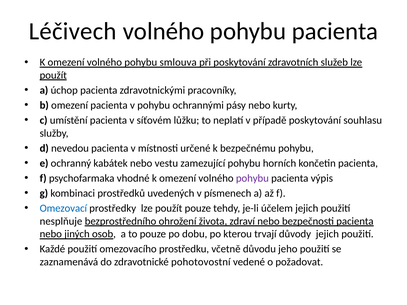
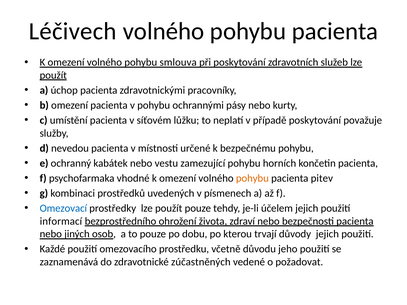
souhlasu: souhlasu -> považuje (363, 120)
pohybu colour: purple -> orange (252, 178)
výpis: výpis -> pitev (322, 178)
nesplňuje: nesplňuje -> informací (61, 221)
pohotovostní: pohotovostní -> zúčastněných (201, 262)
